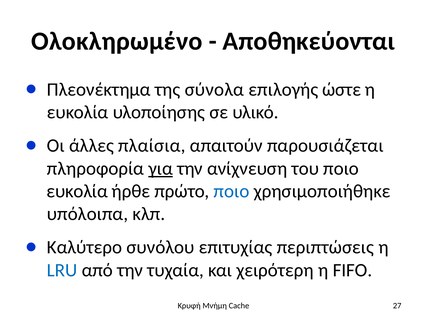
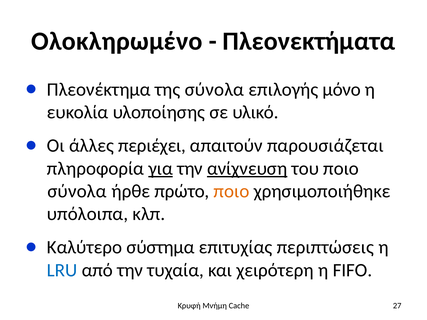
Αποθηκεύονται: Αποθηκεύονται -> Πλεονεκτήματα (309, 41)
ώστε: ώστε -> μόνο (342, 90)
πλαίσια: πλαίσια -> περιέχει (152, 146)
ανίχνευση underline: none -> present (247, 169)
ευκολία: ευκολία -> σύνολα (77, 191)
ποιο colour: blue -> orange (232, 191)
συνόλου: συνόλου -> σύστημα (161, 248)
